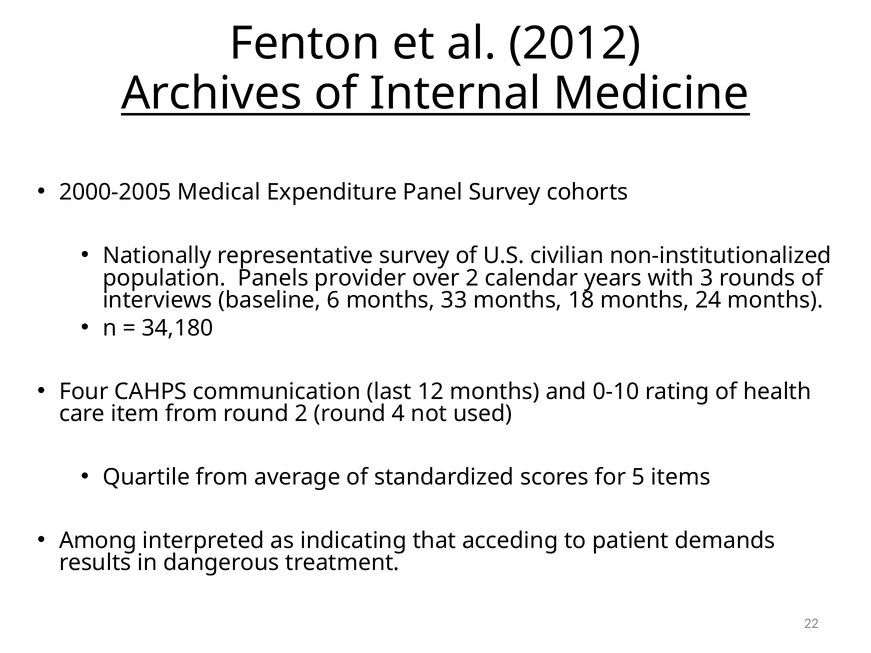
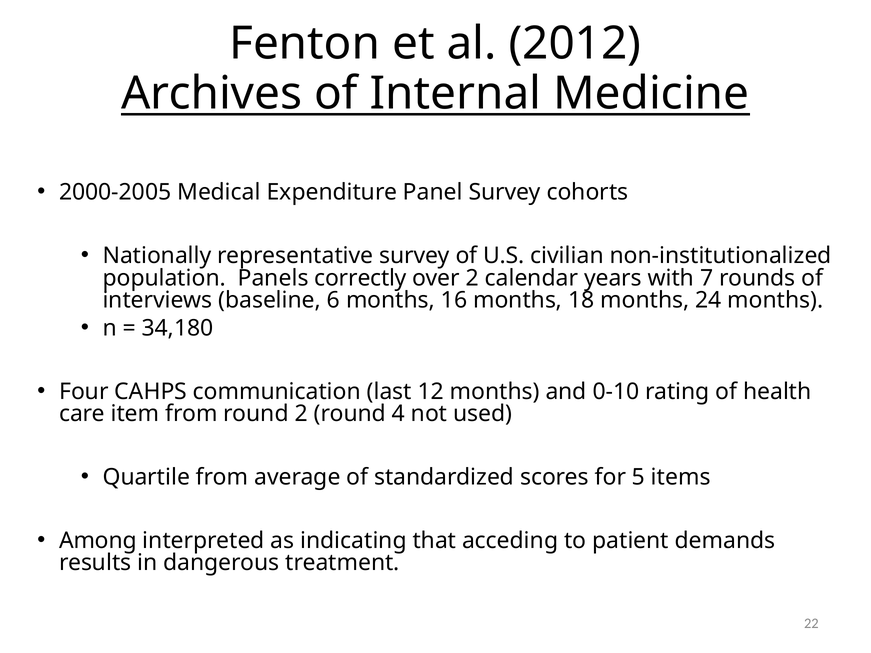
provider: provider -> correctly (361, 278)
3: 3 -> 7 (707, 278)
33: 33 -> 16 (454, 301)
